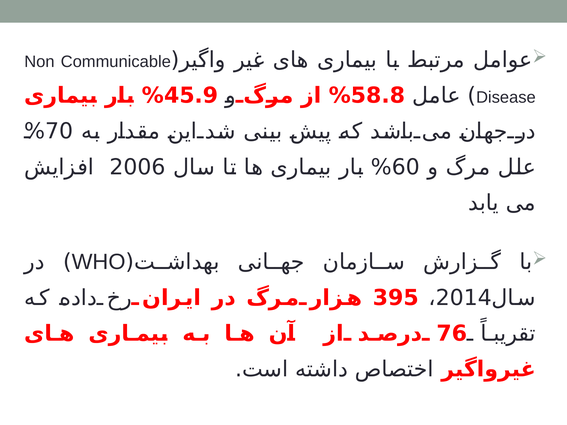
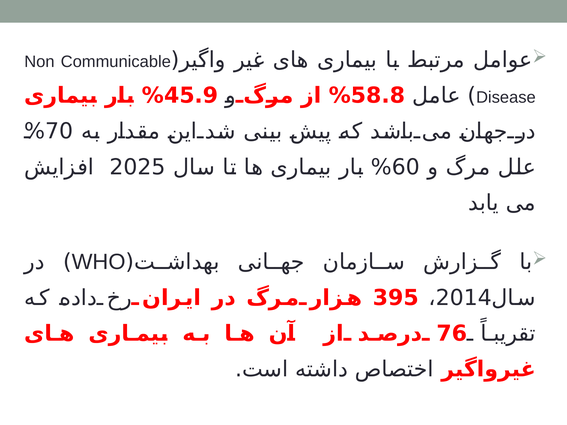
2006: 2006 -> 2025 (137, 167)
